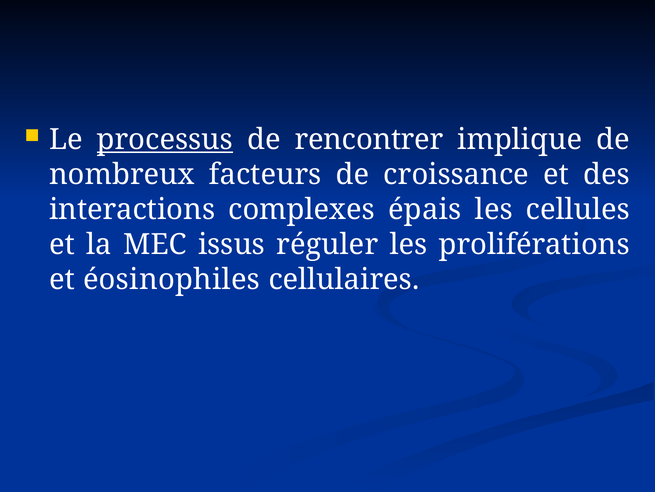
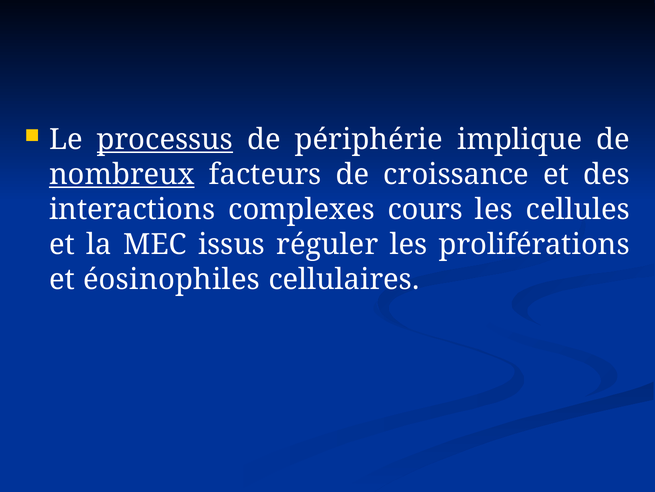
rencontrer: rencontrer -> périphérie (369, 140)
nombreux underline: none -> present (122, 175)
épais: épais -> cours (425, 209)
